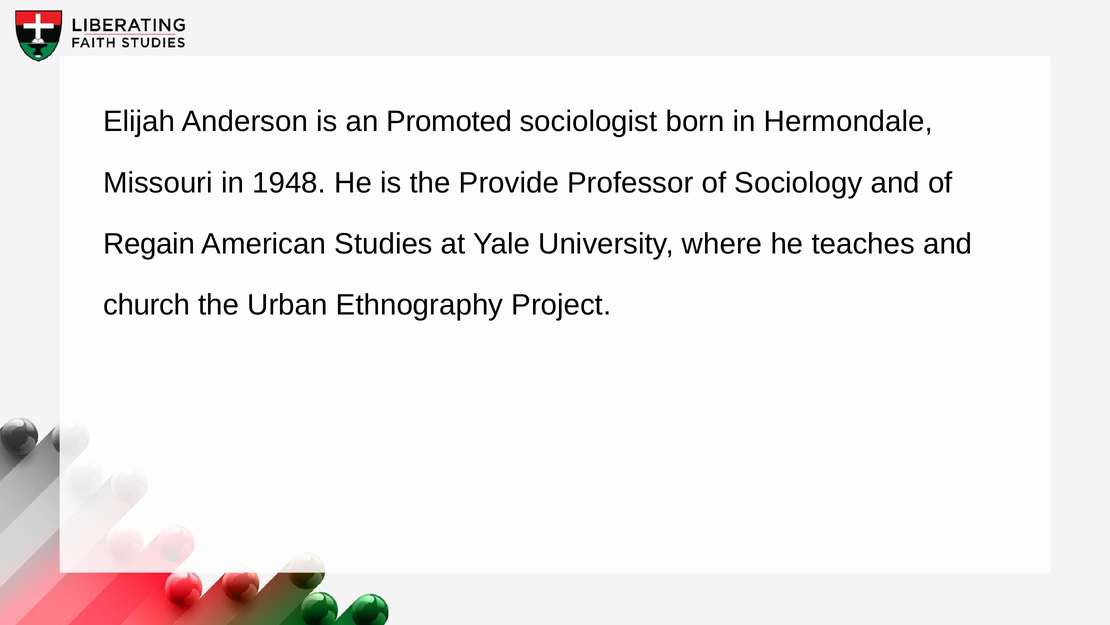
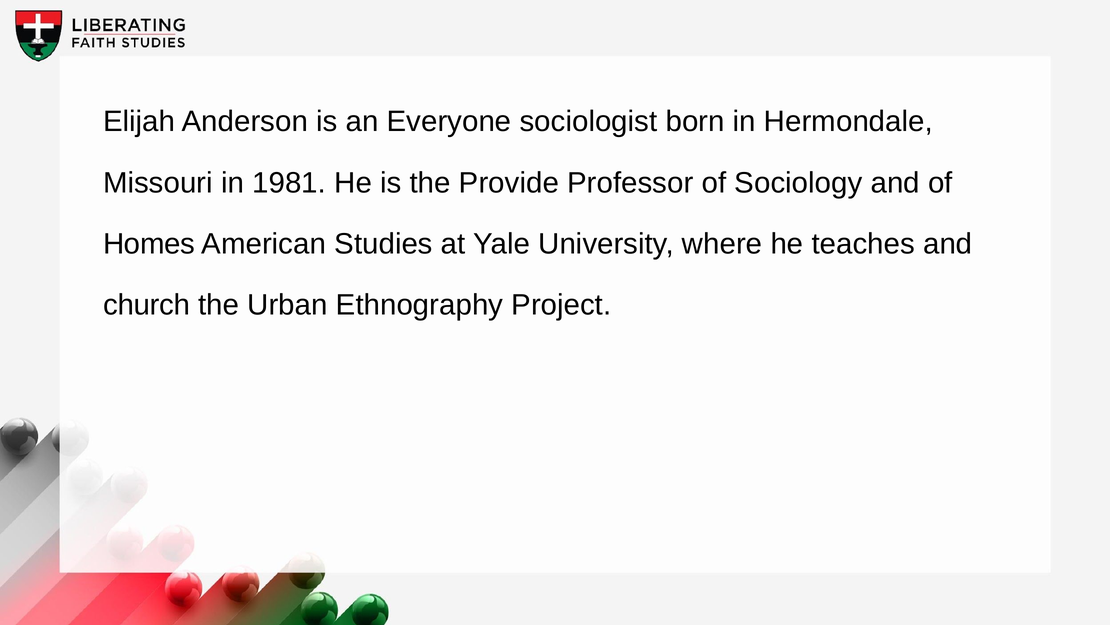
Promoted: Promoted -> Everyone (449, 122)
1948: 1948 -> 1981 (289, 183)
Regain: Regain -> Homes (149, 244)
